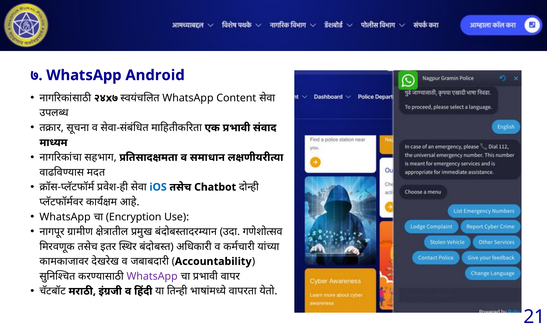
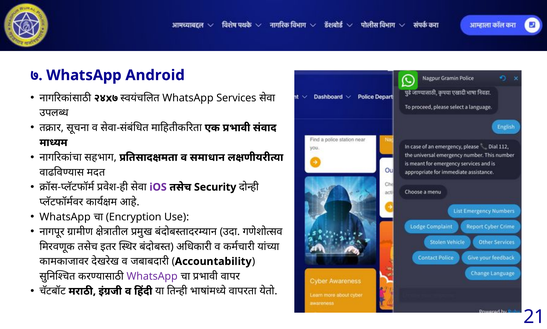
Content: Content -> Services (236, 98)
iOS colour: blue -> purple (158, 187)
Chatbot: Chatbot -> Security (215, 187)
